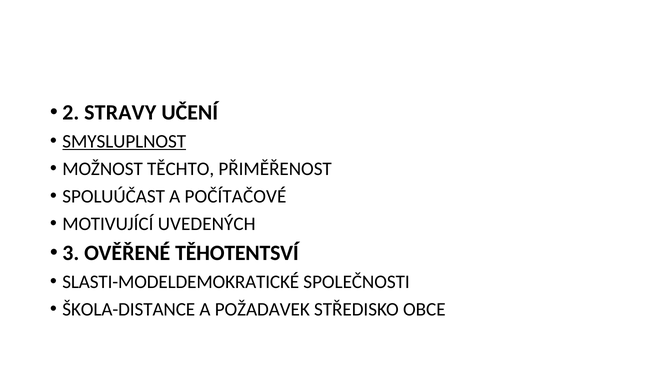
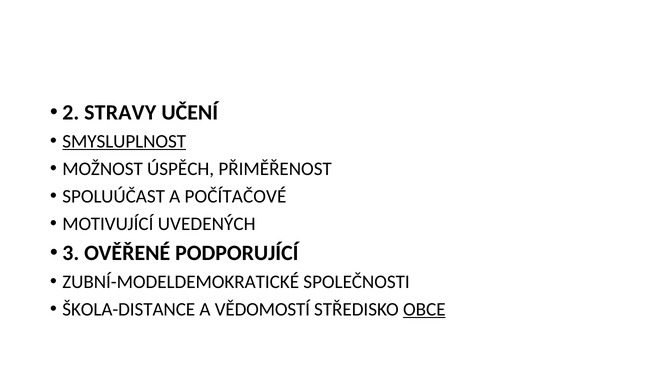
TĚCHTO: TĚCHTO -> ÚSPĚCH (181, 169)
TĚHOTENTSVÍ: TĚHOTENTSVÍ -> PODPORUJÍCÍ (237, 253)
SLASTI-MODELDEMOKRATICKÉ: SLASTI-MODELDEMOKRATICKÉ -> ZUBNÍ-MODELDEMOKRATICKÉ (181, 282)
POŽADAVEK: POŽADAVEK -> VĚDOMOSTÍ (262, 309)
OBCE underline: none -> present (424, 309)
